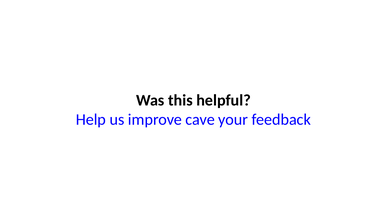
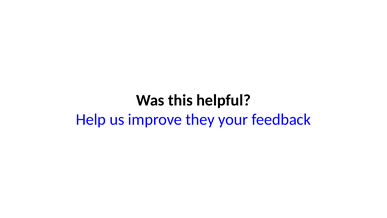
cave: cave -> they (200, 119)
